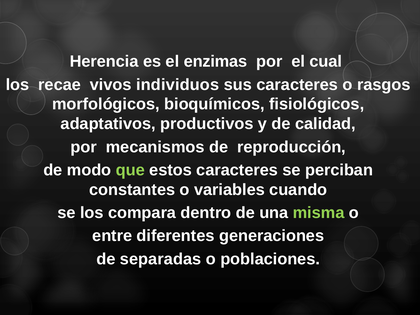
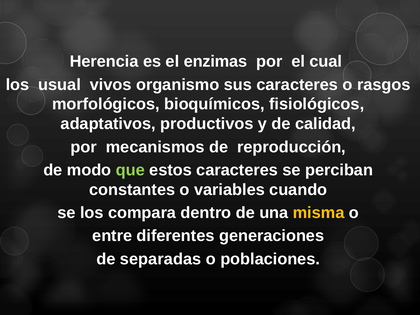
recae: recae -> usual (60, 85)
individuos: individuos -> organismo (178, 85)
misma colour: light green -> yellow (319, 213)
